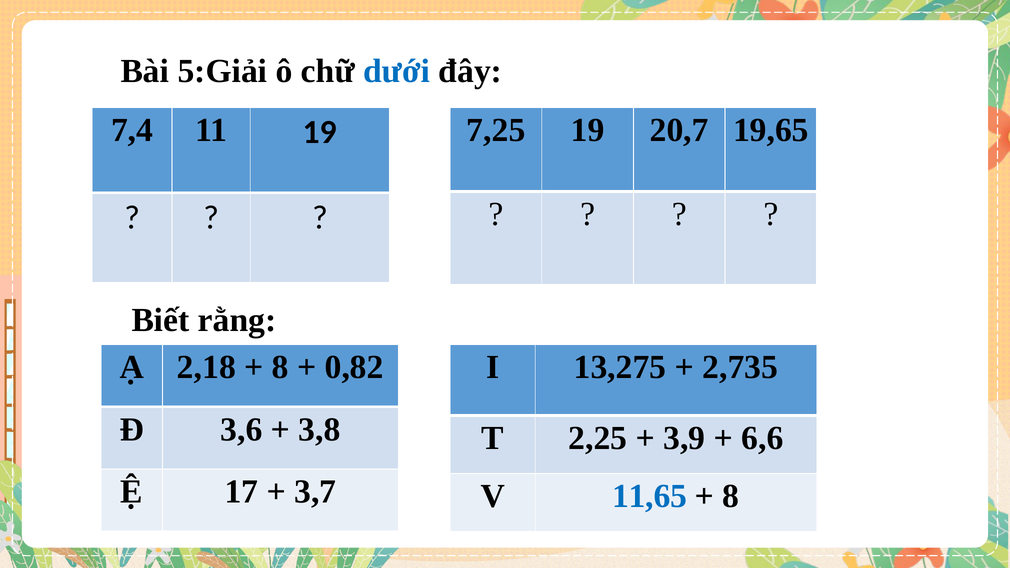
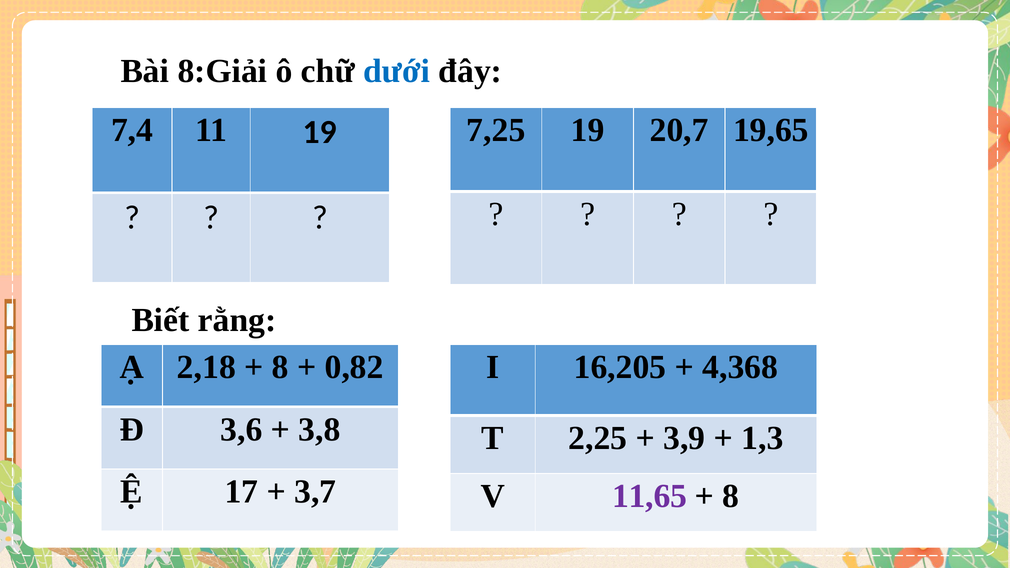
5:Giải: 5:Giải -> 8:Giải (222, 71)
13,275: 13,275 -> 16,205 (620, 367)
2,735: 2,735 -> 4,368 (740, 367)
6,6: 6,6 -> 1,3 (762, 438)
11,65 colour: blue -> purple (650, 496)
